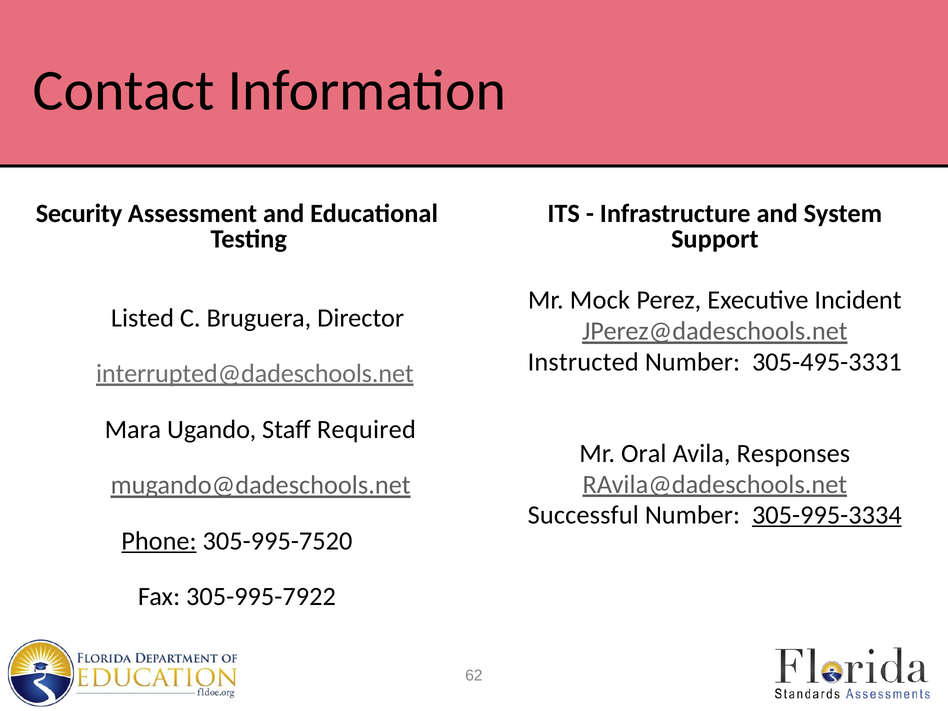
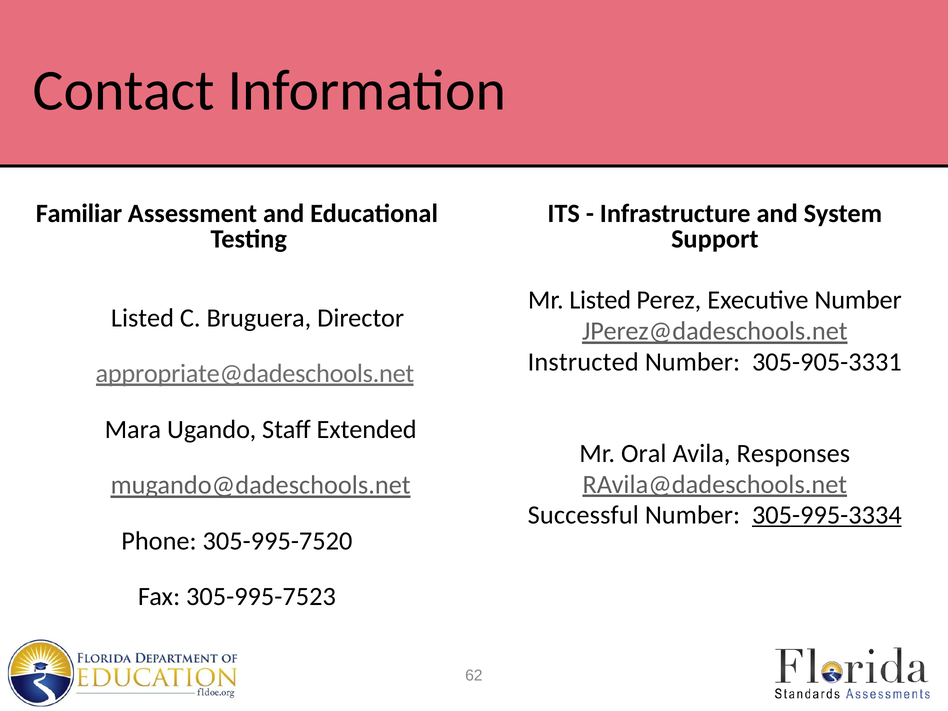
Security: Security -> Familiar (79, 214)
Mr Mock: Mock -> Listed (600, 300)
Executive Incident: Incident -> Number (858, 300)
305-495-3331: 305-495-3331 -> 305-905-3331 (827, 362)
interrupted@dadeschools.net: interrupted@dadeschools.net -> appropriate@dadeschools.net (255, 374)
Required: Required -> Extended (367, 430)
Phone underline: present -> none (159, 541)
305-995-7922: 305-995-7922 -> 305-995-7523 (261, 596)
